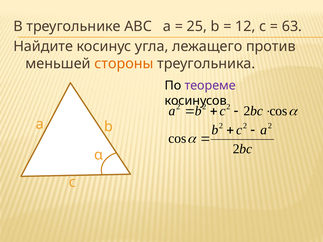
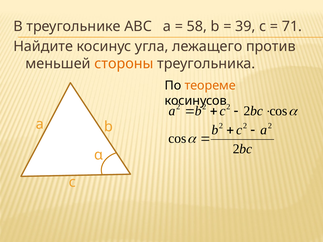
25: 25 -> 58 (197, 26)
12: 12 -> 39 (245, 26)
63: 63 -> 71 (292, 26)
теореме colour: purple -> orange (210, 86)
